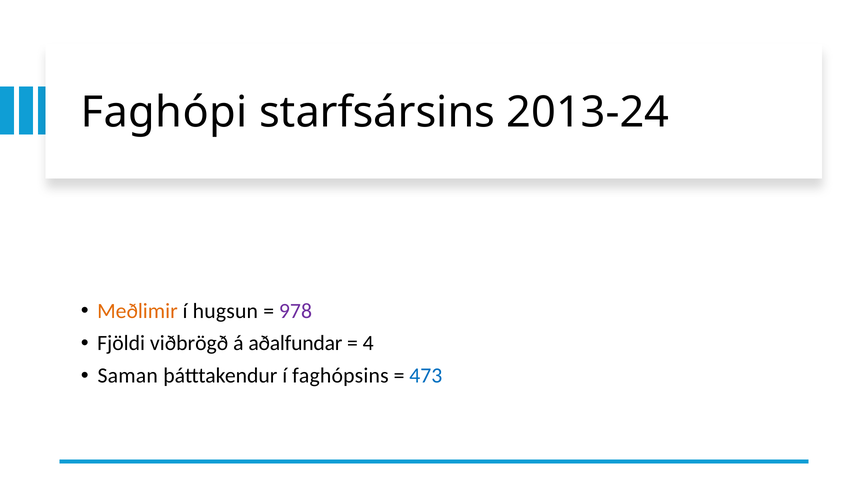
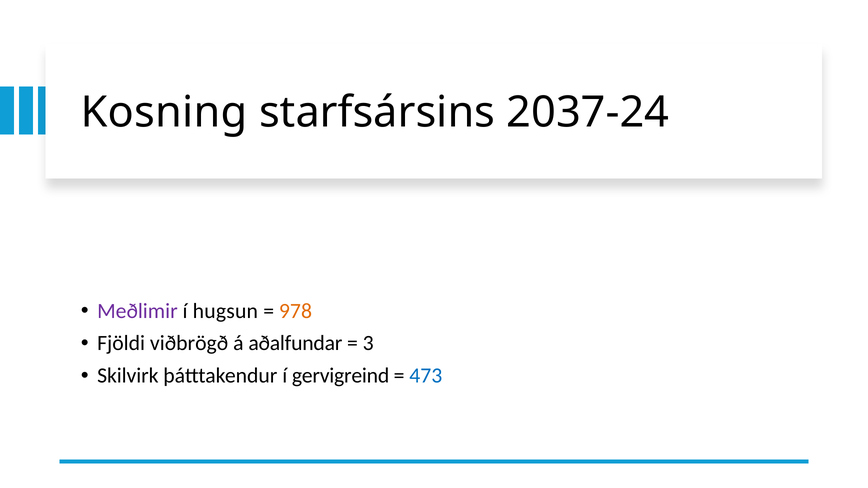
Faghópi: Faghópi -> Kosning (164, 113)
2013-24: 2013-24 -> 2037-24 (588, 113)
Meðlimir colour: orange -> purple (137, 311)
978 colour: purple -> orange (295, 311)
4: 4 -> 3 (368, 343)
Saman: Saman -> Skilvirk (128, 376)
faghópsins: faghópsins -> gervigreind (341, 376)
